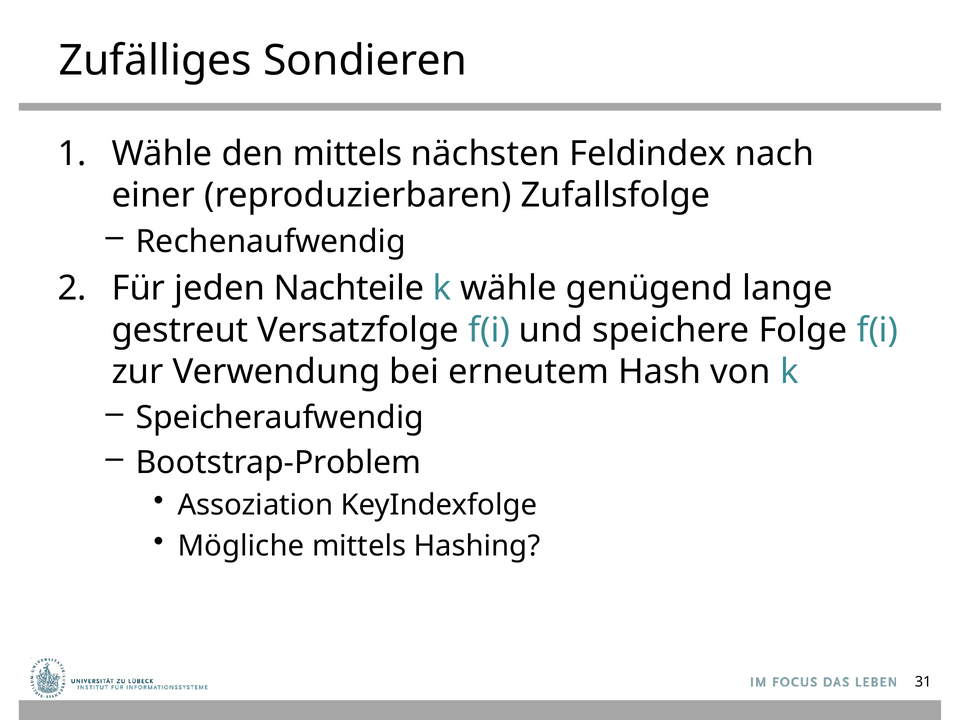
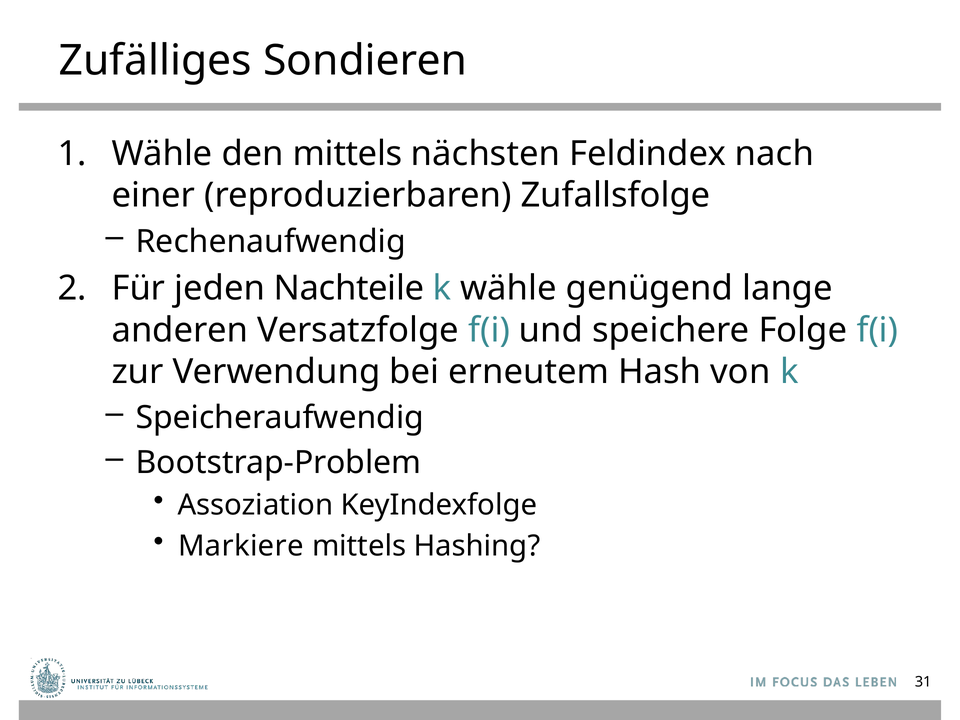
gestreut: gestreut -> anderen (180, 330)
Mögliche: Mögliche -> Markiere (241, 546)
